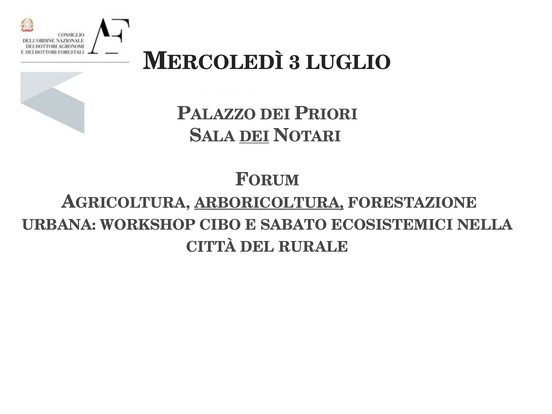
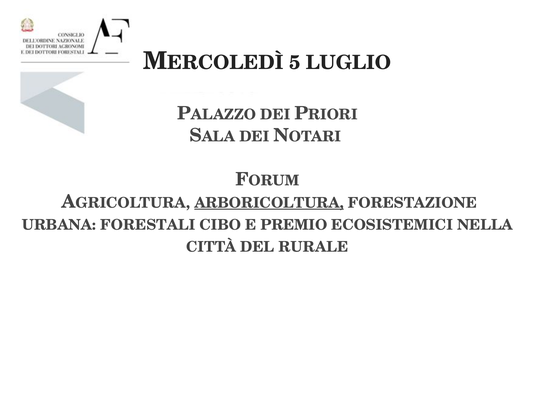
3: 3 -> 5 (295, 63)
DEI underline: present -> none (254, 137)
WORKSHOP: WORKSHOP -> FORESTALI (148, 225)
SABATO: SABATO -> PREMIO (294, 225)
